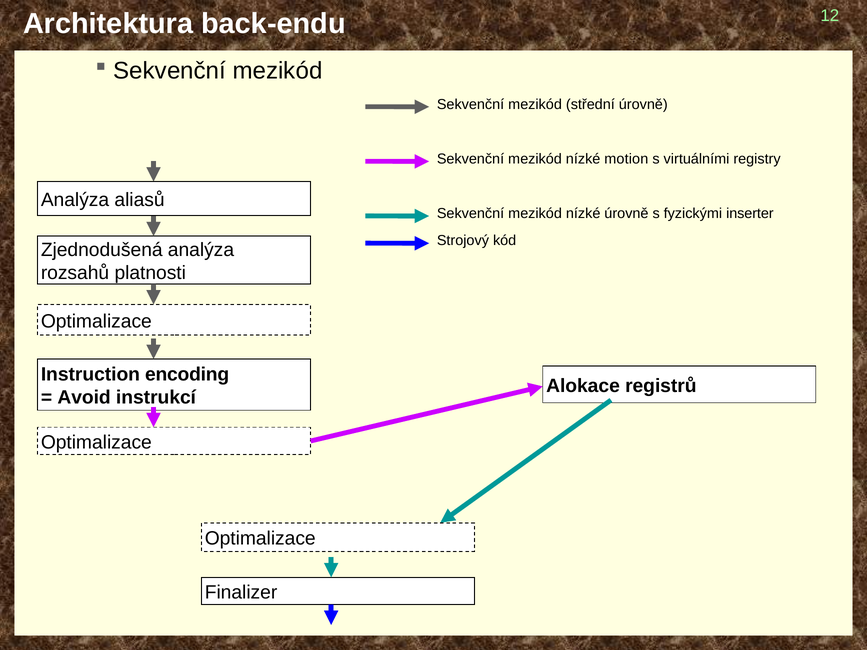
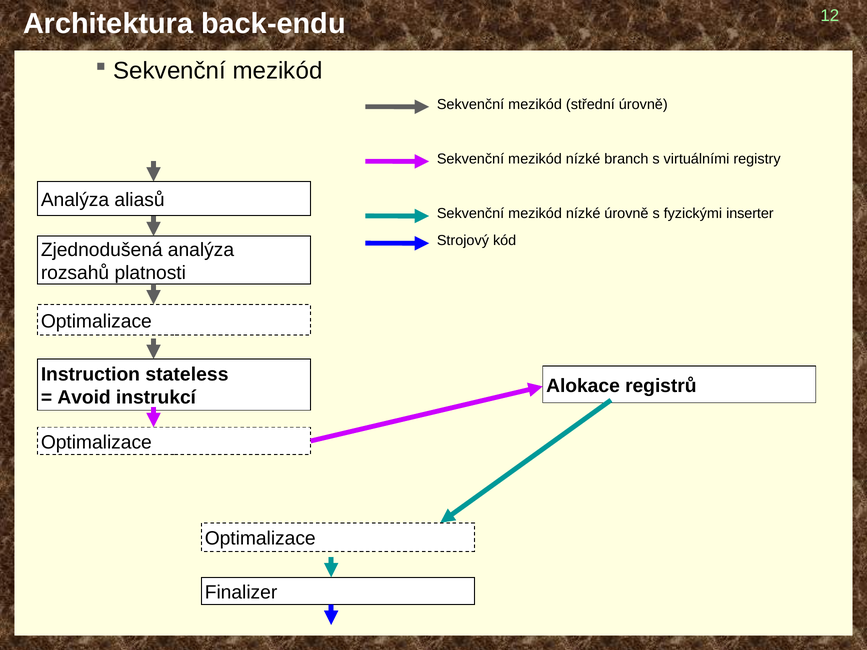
motion: motion -> branch (626, 159)
encoding: encoding -> stateless (187, 375)
